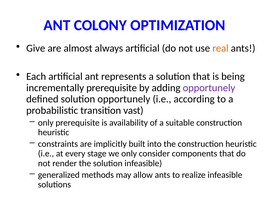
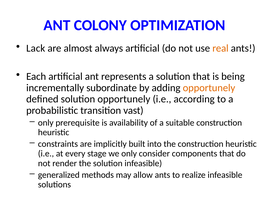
Give: Give -> Lack (36, 48)
incrementally prerequisite: prerequisite -> subordinate (112, 88)
opportunely colour: purple -> orange (209, 88)
